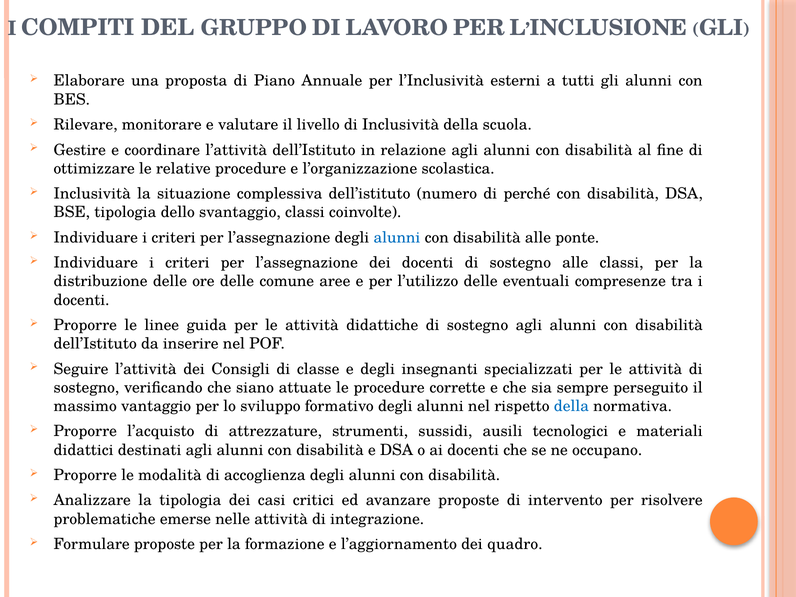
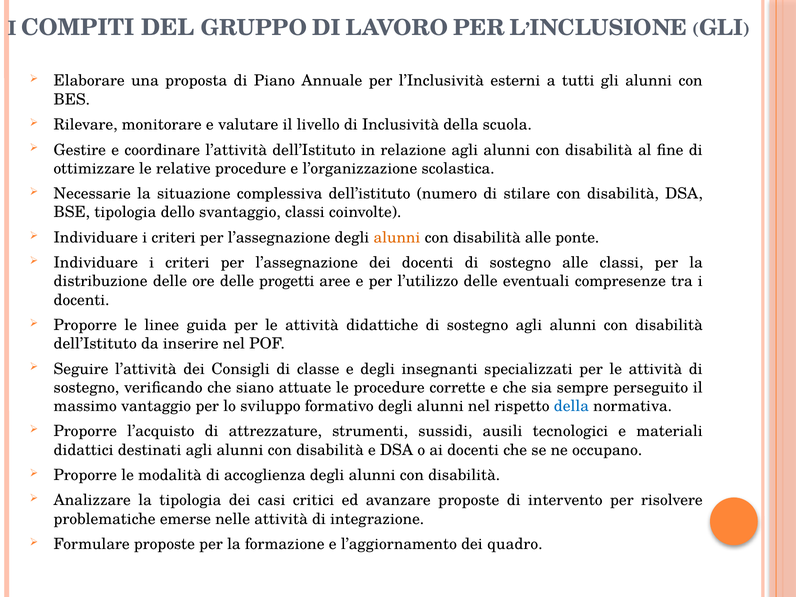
Inclusività: Inclusività -> Necessarie (92, 194)
perché: perché -> stilare (527, 194)
alunni colour: blue -> orange (397, 238)
comune: comune -> progetti (287, 281)
